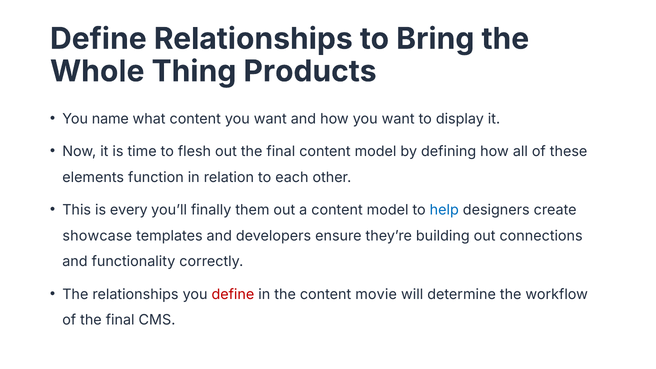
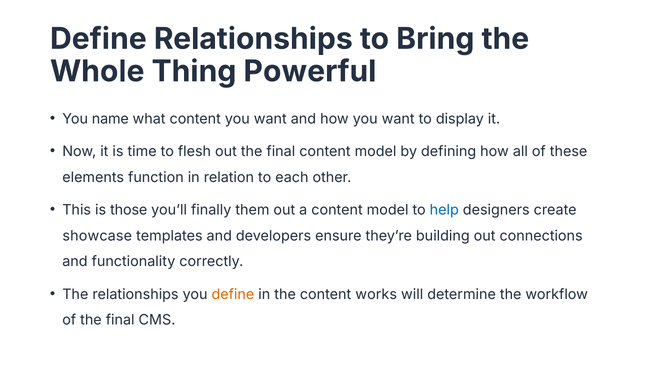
Products: Products -> Powerful (310, 71)
every: every -> those (129, 210)
define colour: red -> orange (233, 294)
movie: movie -> works (376, 294)
